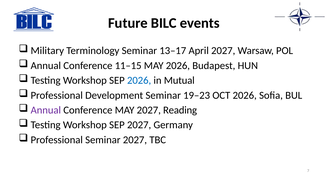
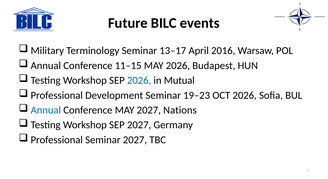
April 2027: 2027 -> 2016 (223, 51)
Annual colour: purple -> blue (46, 110)
Reading: Reading -> Nations (180, 110)
